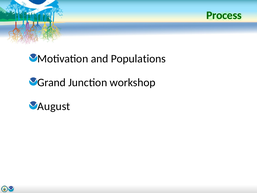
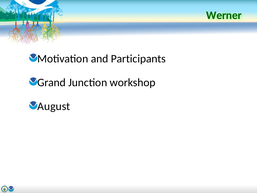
Process: Process -> Werner (224, 15)
Populations: Populations -> Participants (138, 59)
